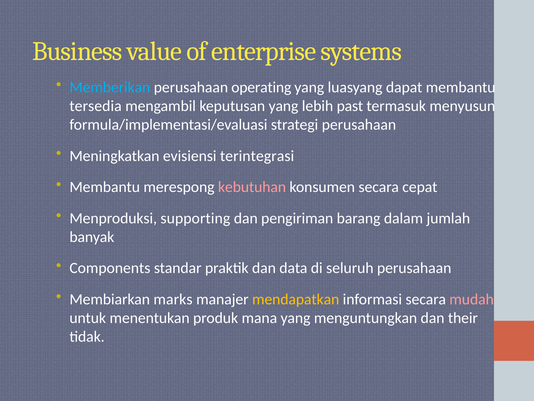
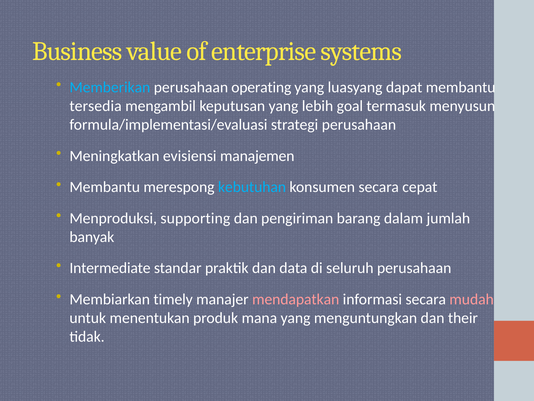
past: past -> goal (350, 106)
terintegrasi: terintegrasi -> manajemen (257, 156)
kebutuhan colour: pink -> light blue (252, 187)
Components: Components -> Intermediate (110, 268)
marks: marks -> timely (173, 299)
mendapatkan colour: yellow -> pink (296, 299)
